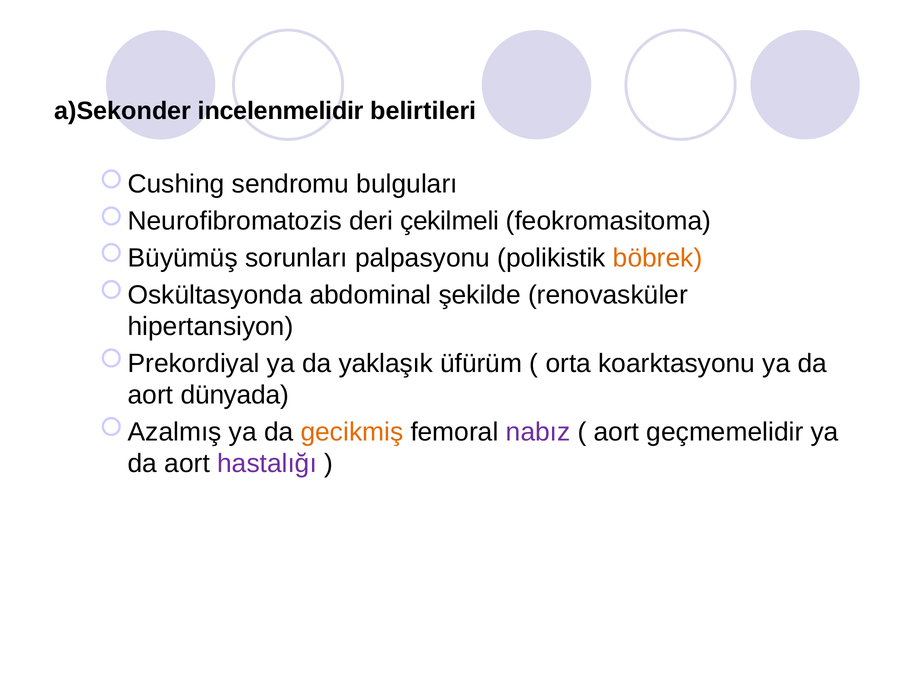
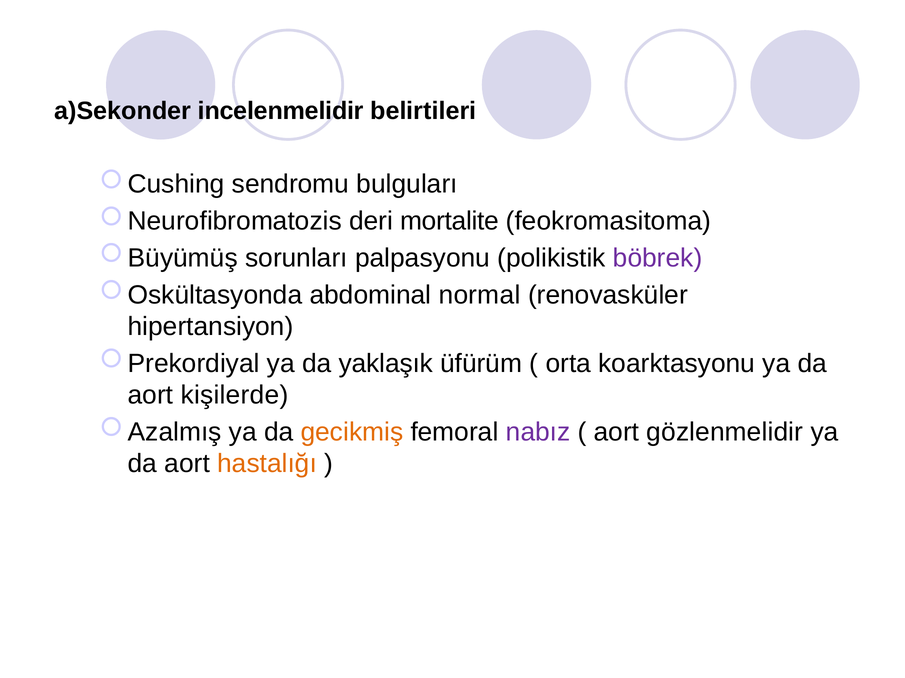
çekilmeli: çekilmeli -> mortalite (450, 221)
böbrek colour: orange -> purple (658, 258)
şekilde: şekilde -> normal (480, 295)
dünyada: dünyada -> kişilerde (235, 396)
geçmemelidir: geçmemelidir -> gözlenmelidir (725, 433)
hastalığı colour: purple -> orange (267, 464)
